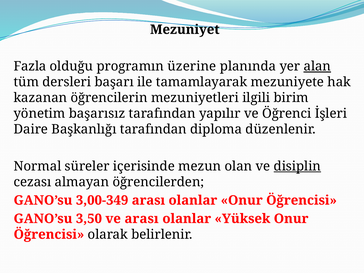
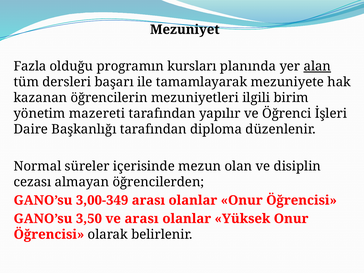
üzerine: üzerine -> kursları (192, 66)
başarısız: başarısız -> mazereti (97, 114)
disiplin underline: present -> none (297, 166)
